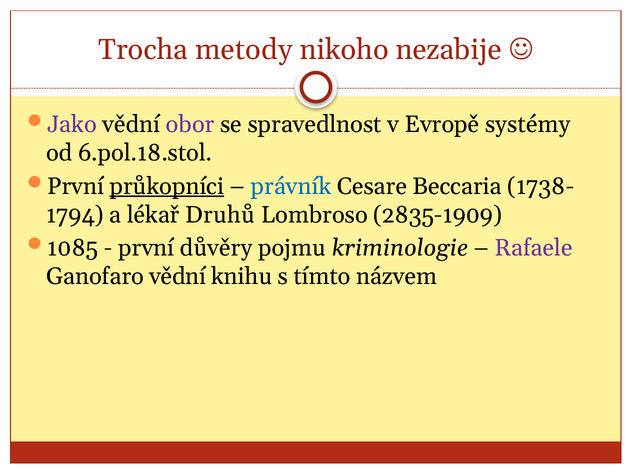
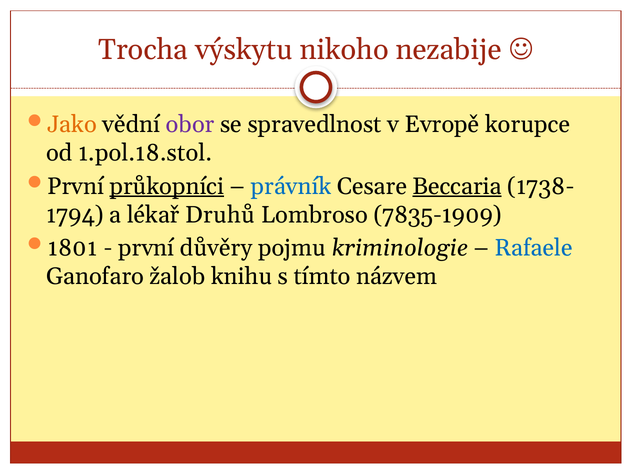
metody: metody -> výskytu (244, 50)
Jako colour: purple -> orange (72, 125)
systémy: systémy -> korupce (528, 125)
6.pol.18.stol: 6.pol.18.stol -> 1.pol.18.stol (145, 153)
Beccaria underline: none -> present (457, 186)
2835-1909: 2835-1909 -> 7835-1909 (438, 215)
1085: 1085 -> 1801 (72, 248)
Rafaele colour: purple -> blue (534, 248)
Ganofaro vědní: vědní -> žalob (178, 276)
